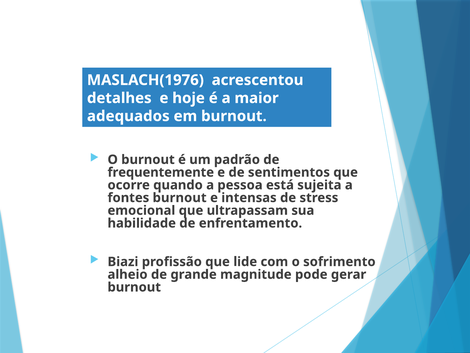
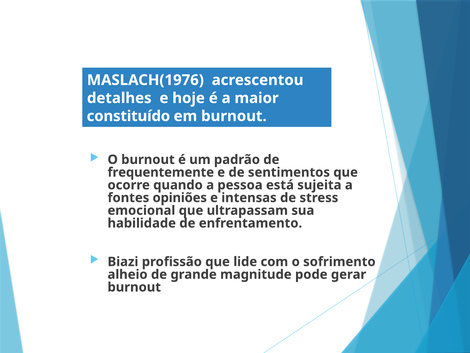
adequados: adequados -> constituído (128, 116)
fontes burnout: burnout -> opiniões (180, 197)
